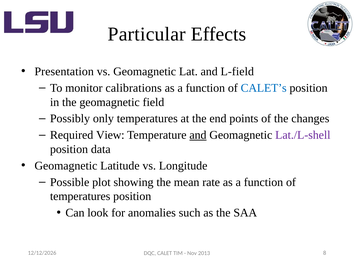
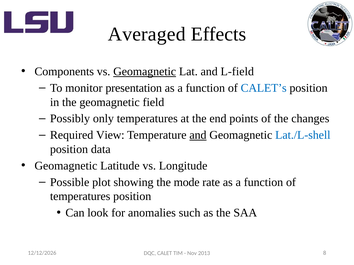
Particular: Particular -> Averaged (147, 34)
Presentation: Presentation -> Components (64, 72)
Geomagnetic underline: none -> present (145, 72)
calibrations: calibrations -> presentation (134, 88)
Lat./L-shell colour: purple -> blue (303, 135)
mean: mean -> mode (187, 183)
